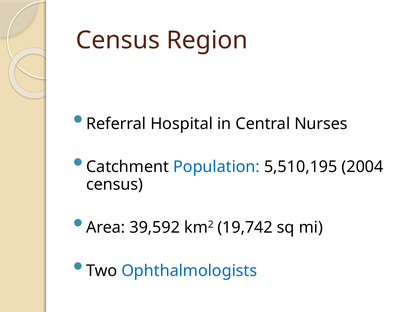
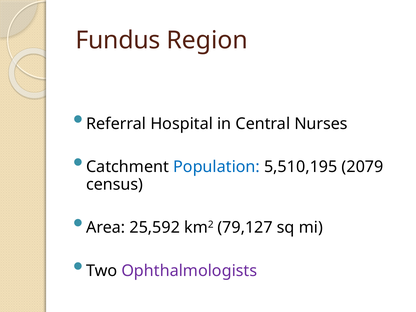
Census: Census -> Fundus (118, 40)
2004: 2004 -> 2079 (363, 167)
39,592: 39,592 -> 25,592 (155, 228)
19,742: 19,742 -> 79,127 (245, 228)
Ophthalmologists colour: blue -> purple (189, 271)
